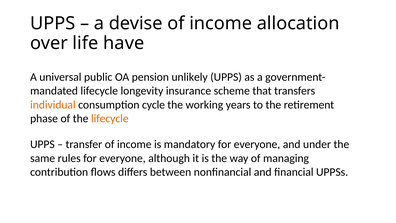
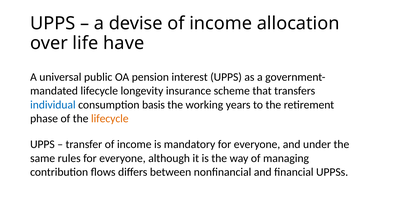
unlikely: unlikely -> interest (190, 77)
individual colour: orange -> blue (53, 105)
cycle: cycle -> basis (153, 105)
